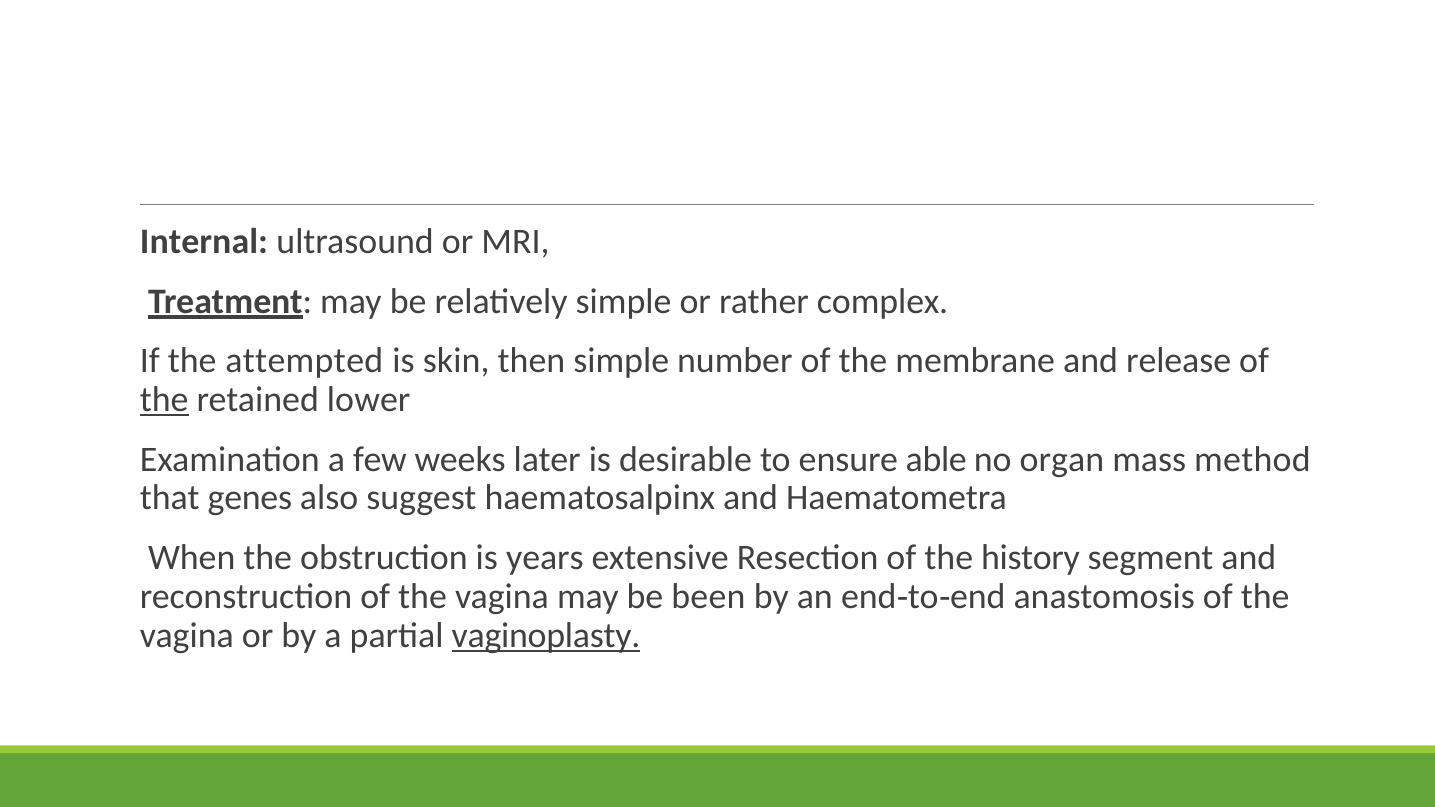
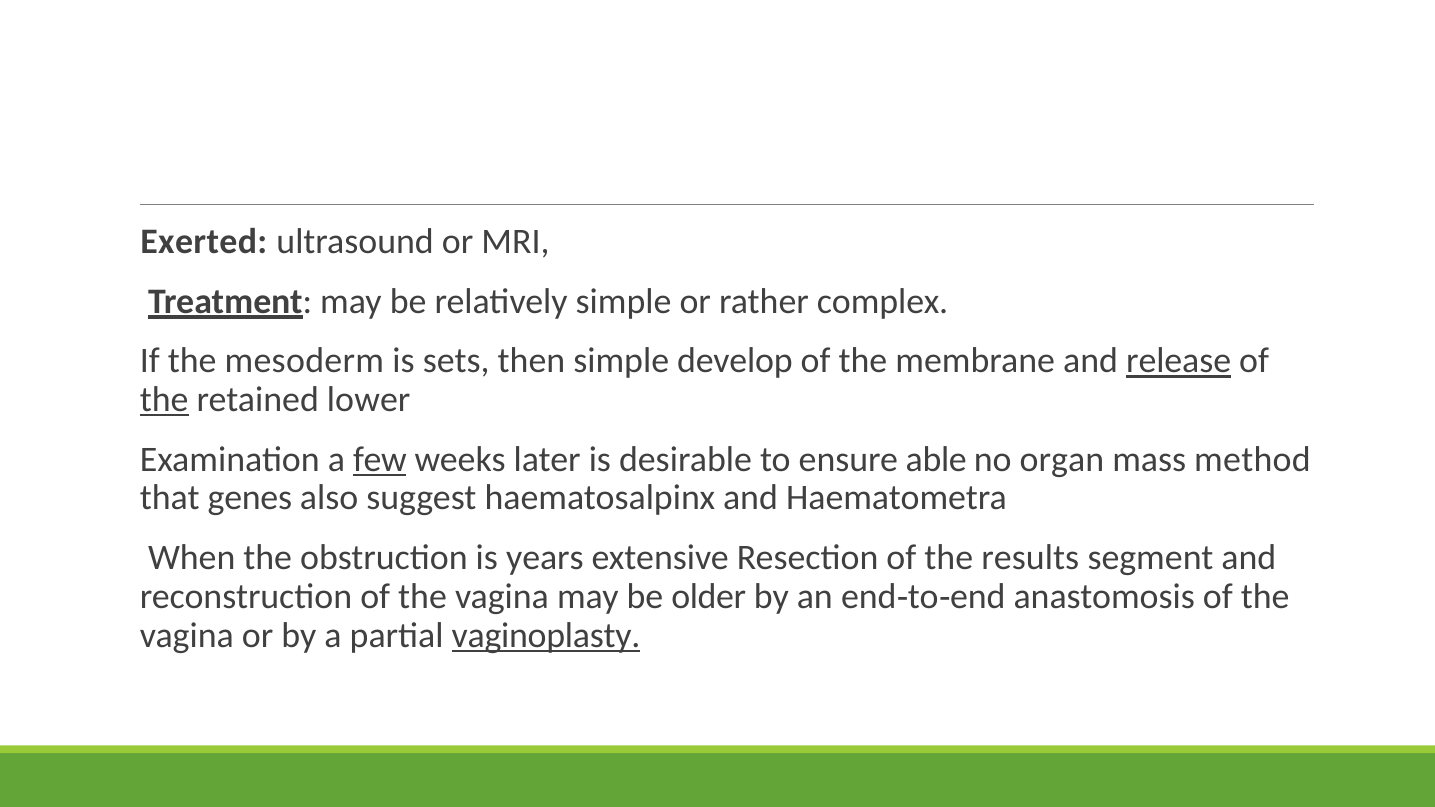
Internal: Internal -> Exerted (204, 242)
attempted: attempted -> mesoderm (304, 361)
skin: skin -> sets (456, 361)
number: number -> develop (735, 361)
release underline: none -> present (1179, 361)
few underline: none -> present (380, 459)
history: history -> results (1030, 558)
been: been -> older (709, 597)
